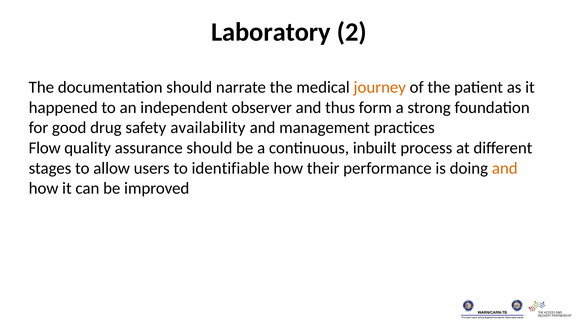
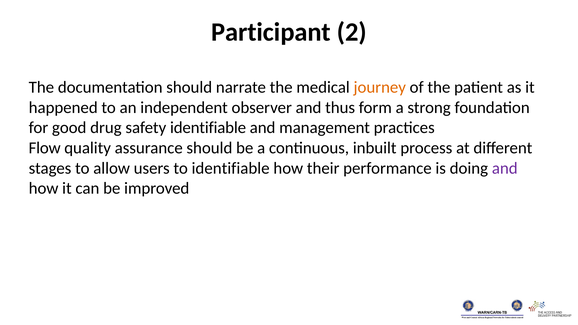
Laboratory: Laboratory -> Participant (271, 32)
safety availability: availability -> identifiable (208, 128)
and colour: orange -> purple (505, 168)
